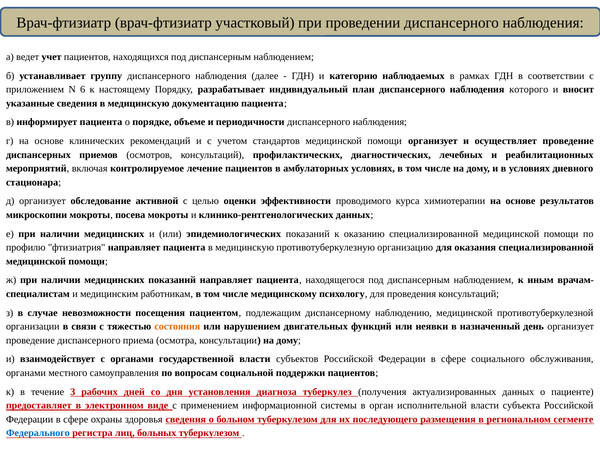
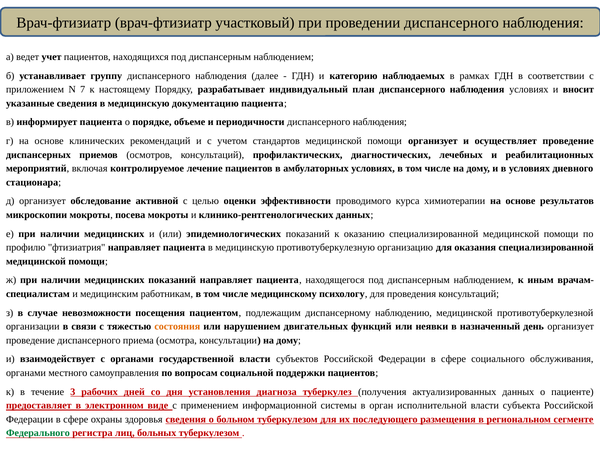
6: 6 -> 7 (83, 90)
наблюдения которого: которого -> условиях (529, 90)
Федерального colour: blue -> green (38, 433)
